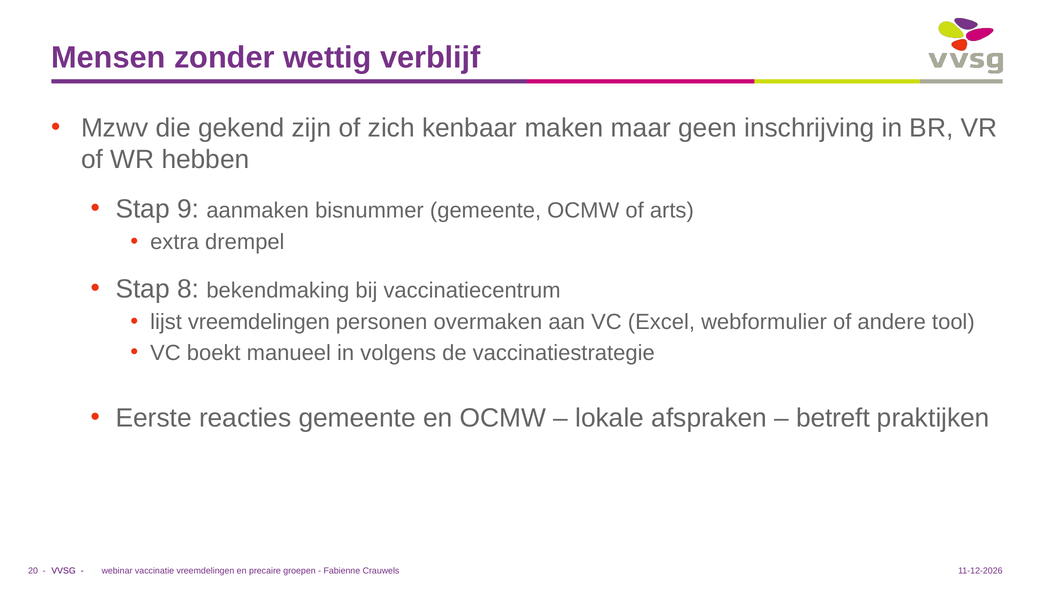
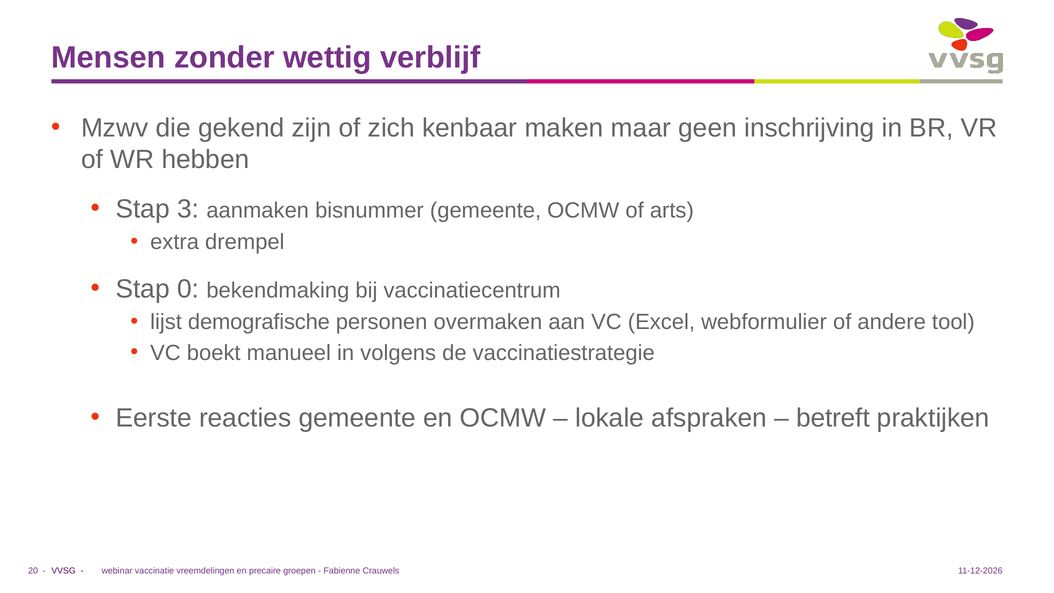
9: 9 -> 3 (188, 209)
8: 8 -> 0 (188, 289)
lijst vreemdelingen: vreemdelingen -> demografische (259, 322)
